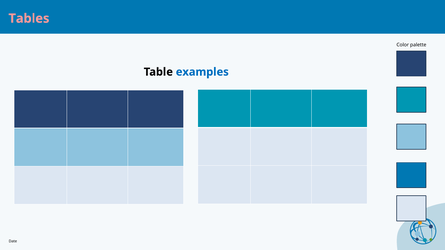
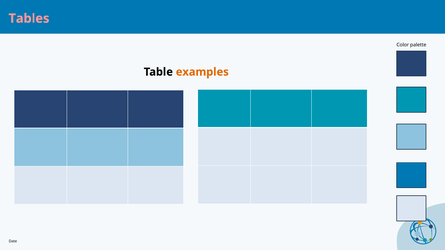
examples colour: blue -> orange (202, 72)
